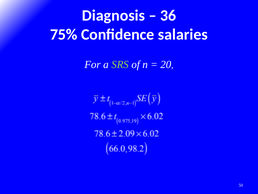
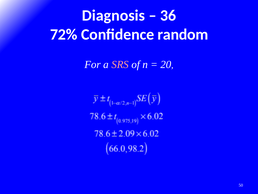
75%: 75% -> 72% (64, 34)
salaries: salaries -> random (183, 34)
SRS colour: light green -> pink (120, 64)
